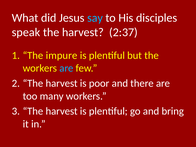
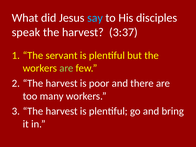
2:37: 2:37 -> 3:37 (123, 32)
impure: impure -> servant (62, 55)
are colour: light blue -> light green (66, 68)
